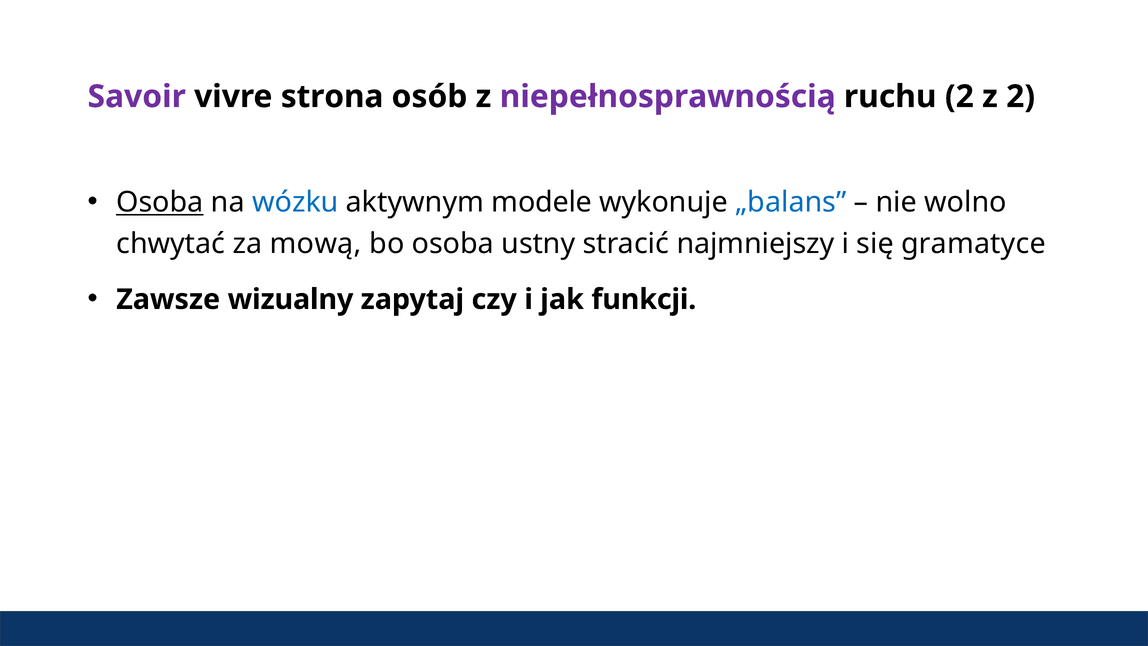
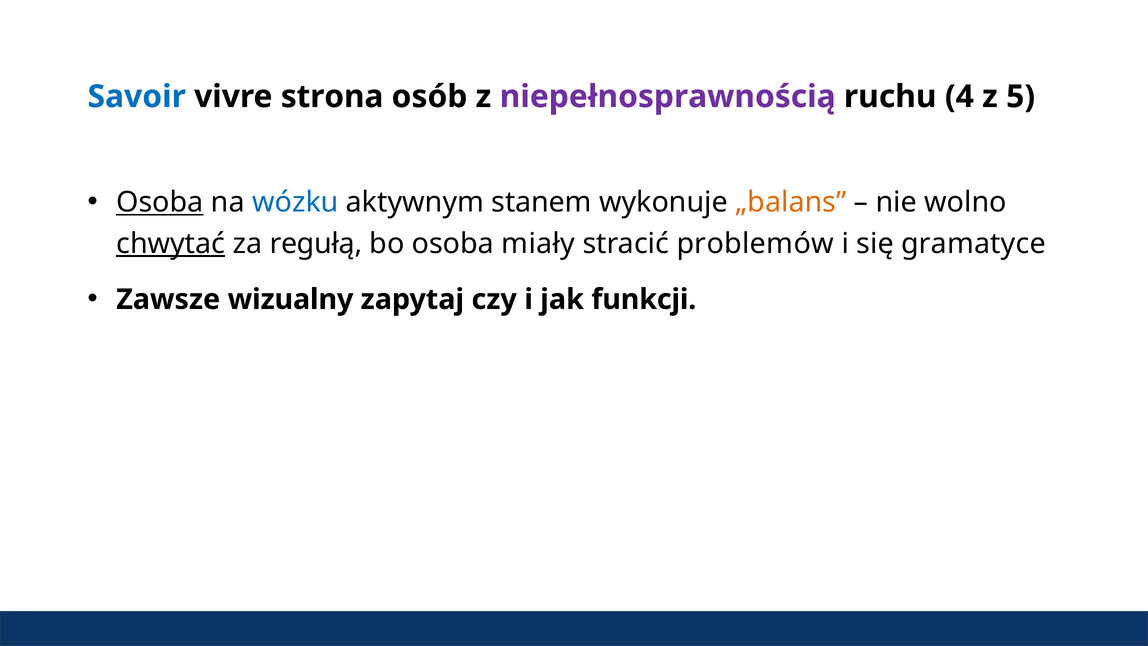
Savoir colour: purple -> blue (137, 97)
ruchu 2: 2 -> 4 (959, 97)
z 2: 2 -> 5 (1021, 97)
modele: modele -> stanem (542, 202)
„balans colour: blue -> orange (791, 202)
chwytać underline: none -> present (171, 244)
mową: mową -> regułą (316, 244)
ustny: ustny -> miały (538, 244)
najmniejszy: najmniejszy -> problemów (755, 244)
